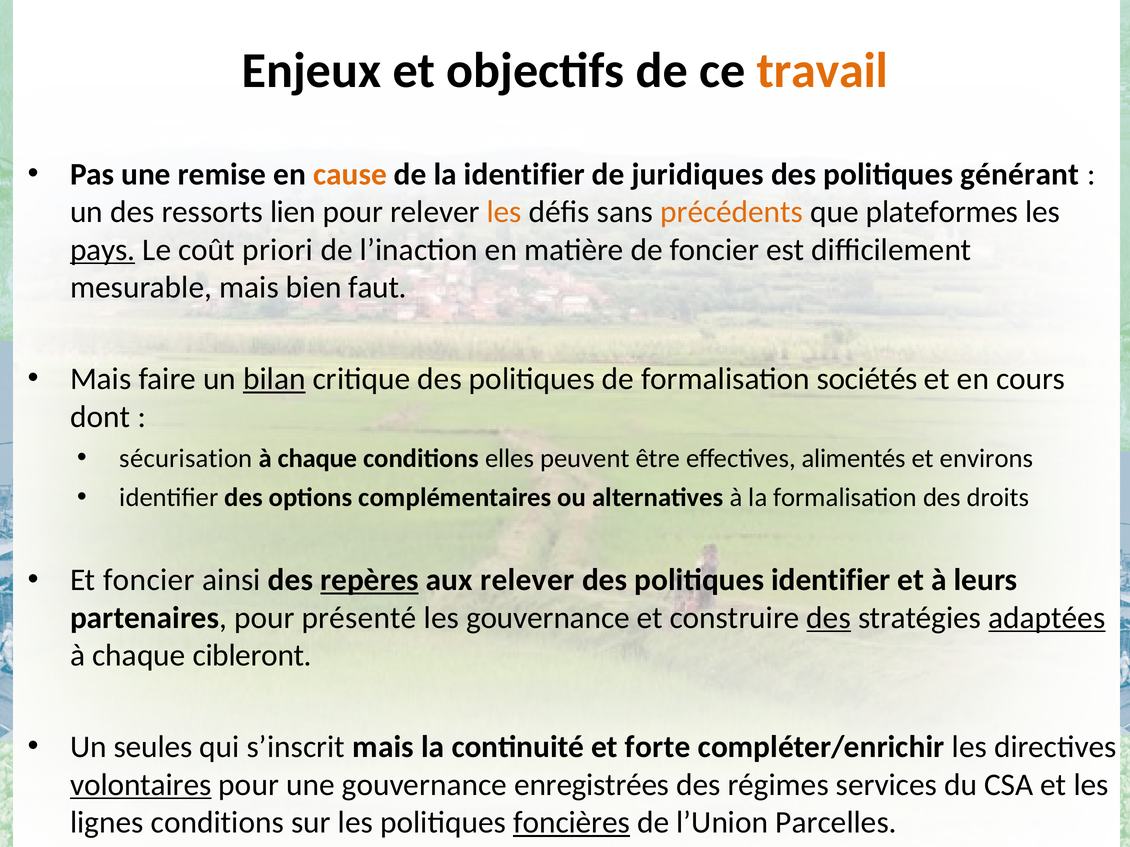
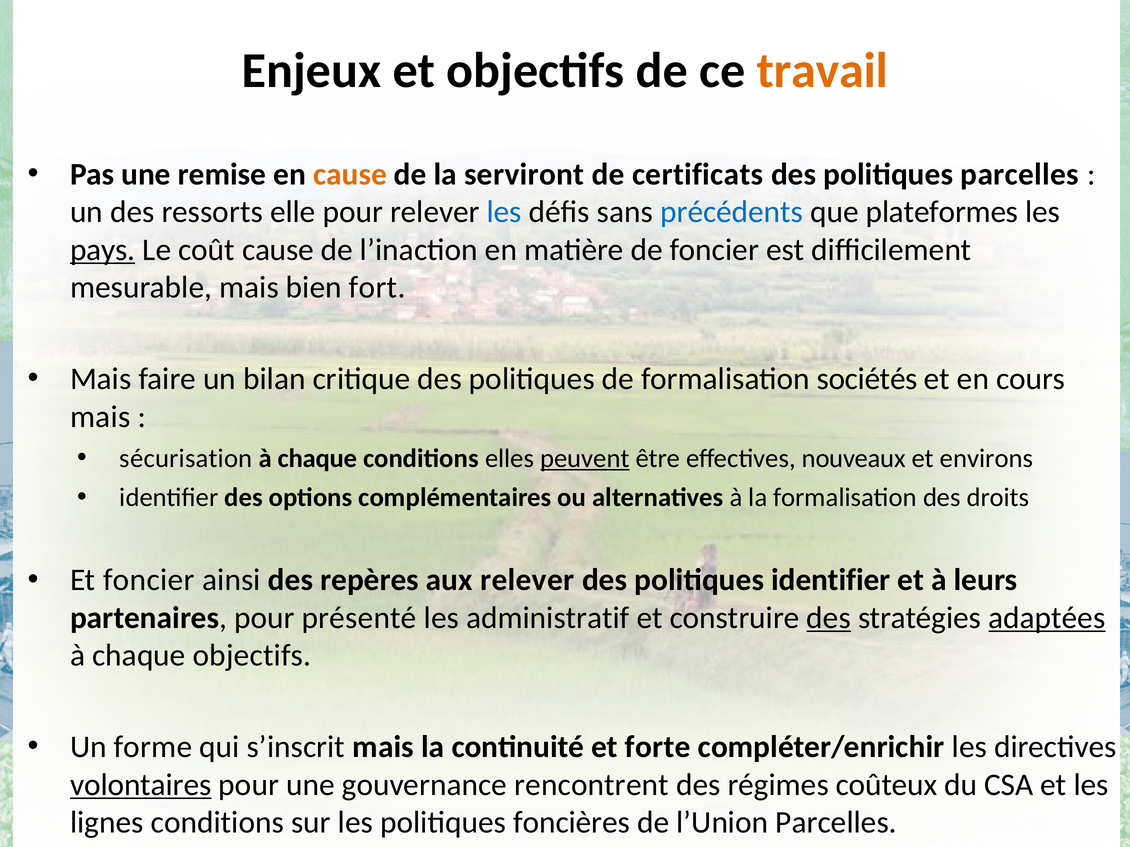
la identifier: identifier -> serviront (524, 175)
juridiques: juridiques -> certificats (698, 175)
politiques générant: générant -> parcelles (1020, 175)
lien: lien -> elle (293, 212)
les colour: orange -> blue (504, 212)
précédents colour: orange -> blue (732, 212)
coût priori: priori -> cause (278, 250)
faut: faut -> fort (377, 288)
bilan underline: present -> none (274, 379)
dont: dont -> mais (100, 417)
peuvent underline: none -> present (585, 459)
alimentés: alimentés -> nouveaux (854, 459)
repères underline: present -> none (370, 580)
les gouvernance: gouvernance -> administratif (548, 618)
chaque cibleront: cibleront -> objectifs (252, 656)
seules: seules -> forme (153, 747)
enregistrées: enregistrées -> rencontrent (592, 785)
services: services -> coûteux (887, 785)
foncières underline: present -> none (572, 823)
